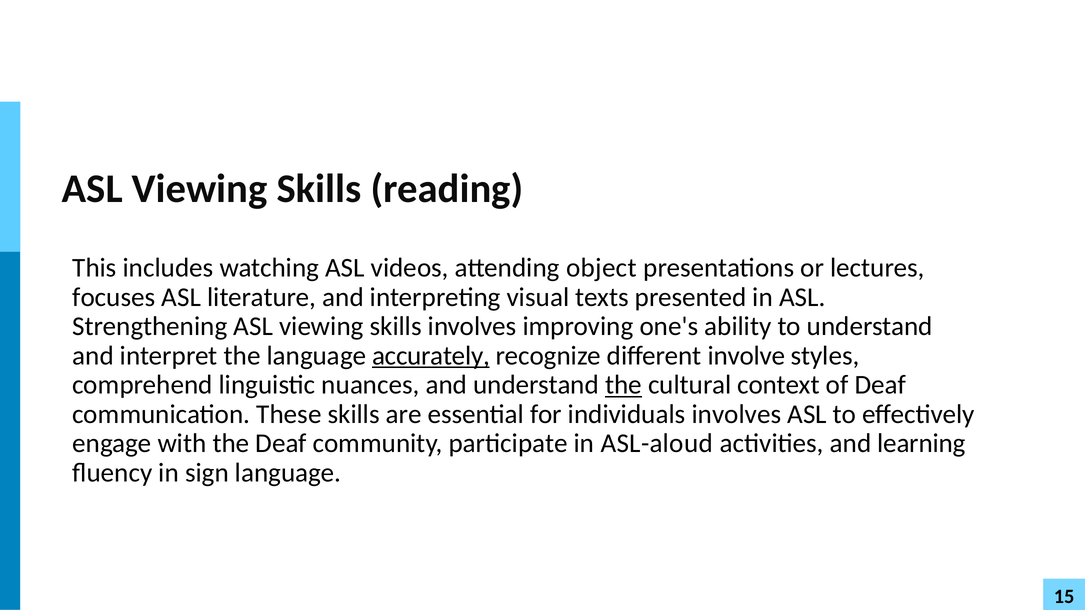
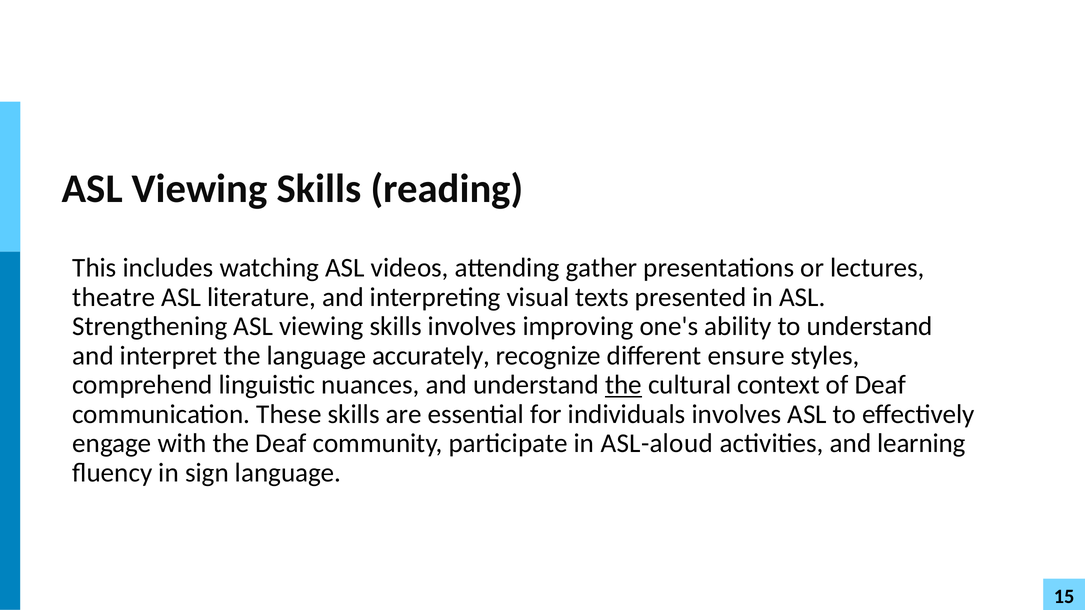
object: object -> gather (602, 268)
focuses: focuses -> theatre (114, 297)
accurately underline: present -> none (431, 356)
involve: involve -> ensure (746, 356)
